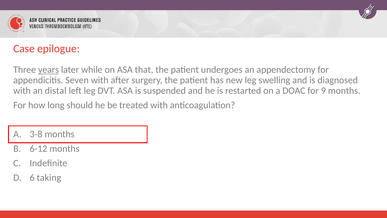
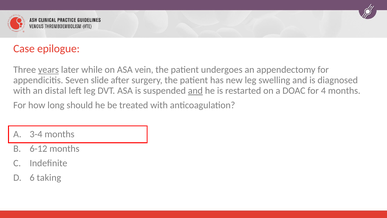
that: that -> vein (144, 70)
Seven with: with -> slide (100, 80)
and underline: none -> present (195, 91)
9: 9 -> 4 (323, 91)
3-8: 3-8 -> 3-4 (36, 134)
